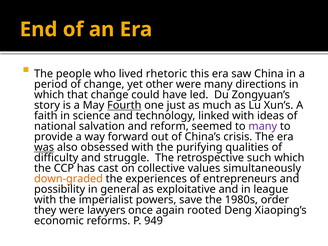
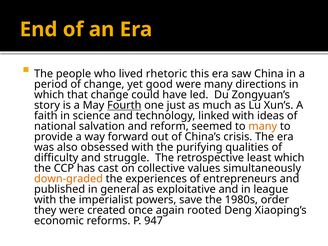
other: other -> good (159, 84)
many colour: purple -> orange (263, 126)
was underline: present -> none (44, 147)
such: such -> least (259, 158)
possibility: possibility -> published (60, 189)
lawyers: lawyers -> created (106, 210)
949: 949 -> 947 (154, 221)
